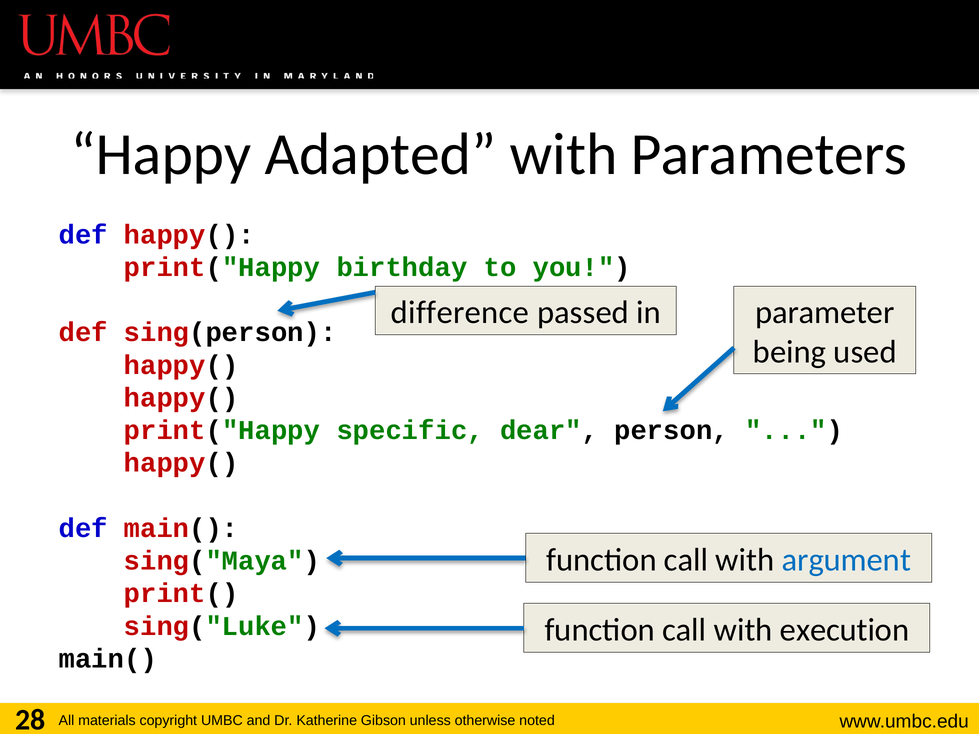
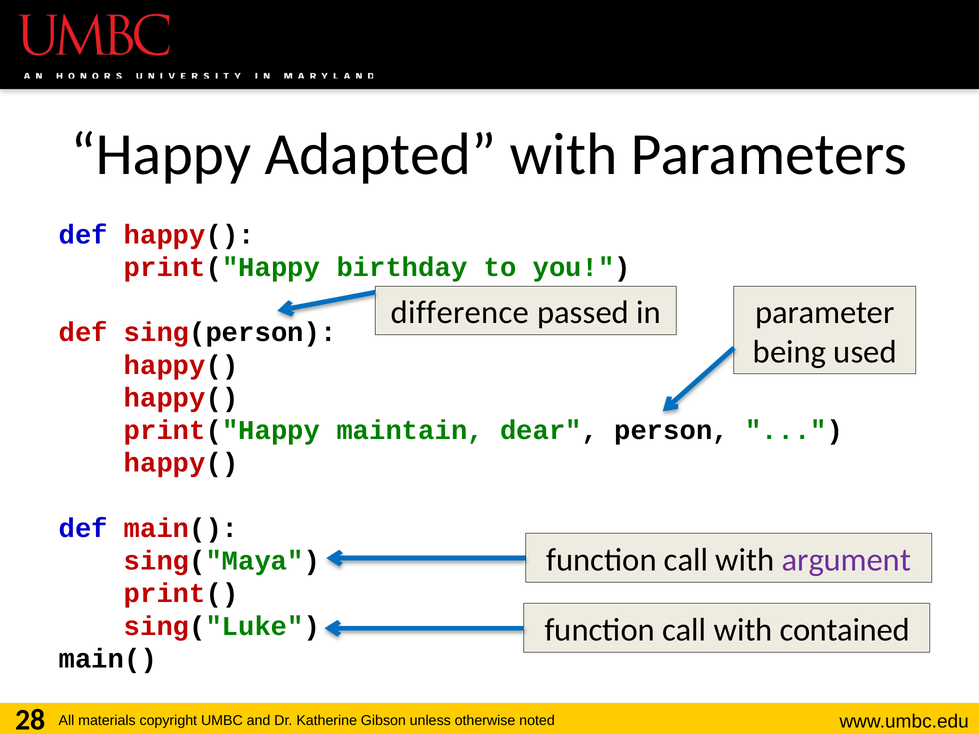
specific: specific -> maintain (410, 430)
argument colour: blue -> purple (846, 560)
execution: execution -> contained (845, 630)
